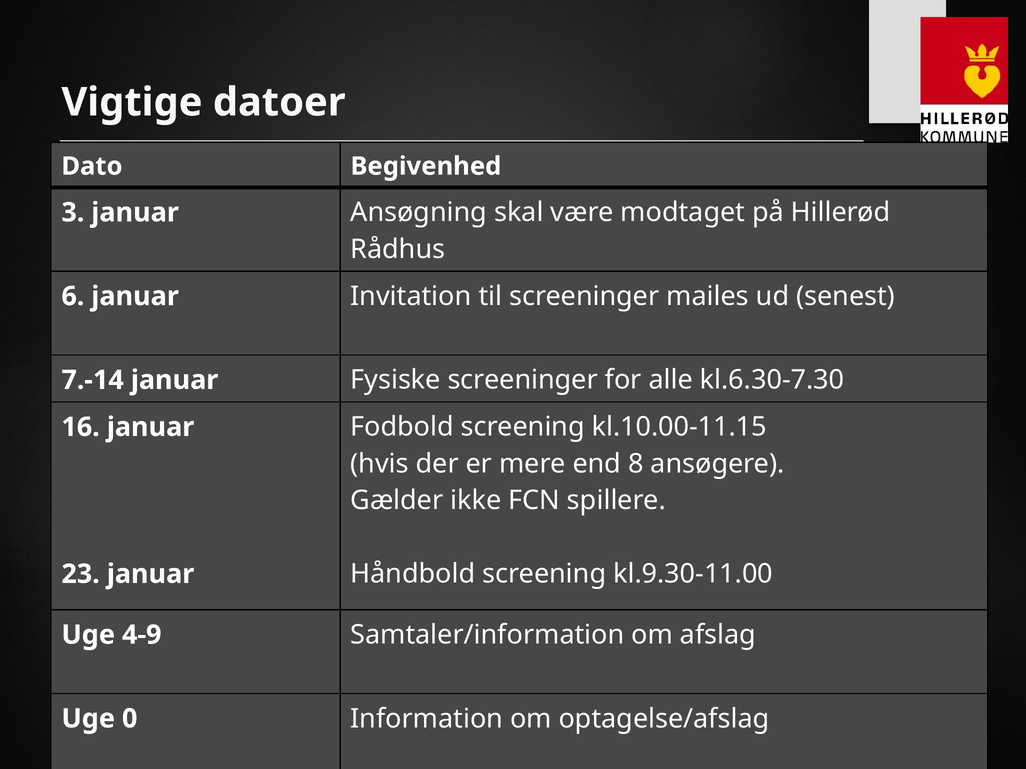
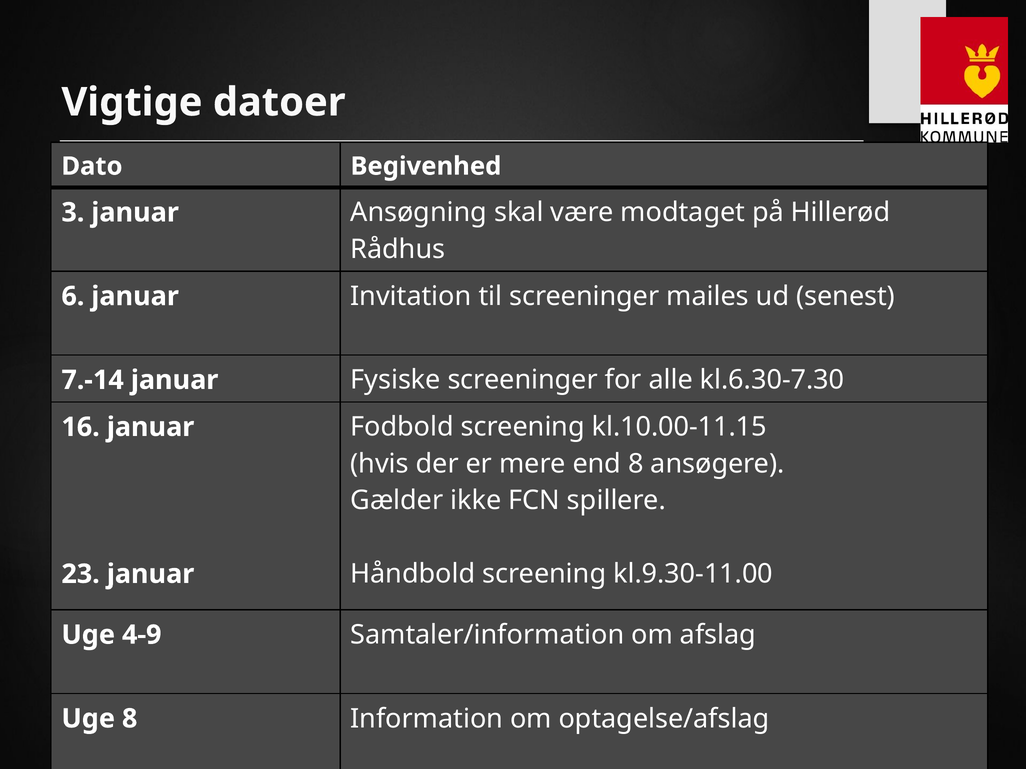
Uge 0: 0 -> 8 (130, 719)
